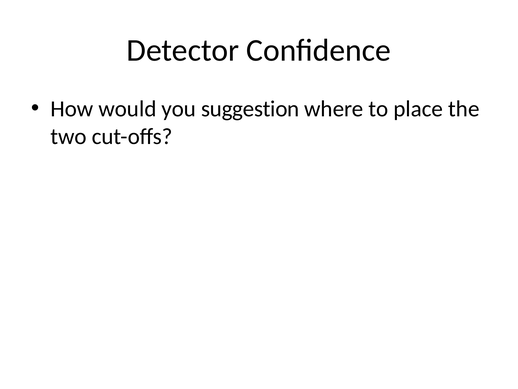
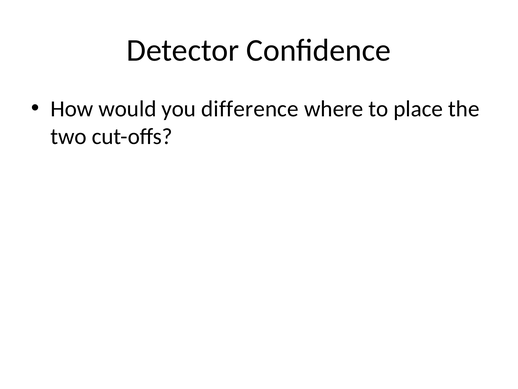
suggestion: suggestion -> difference (250, 109)
